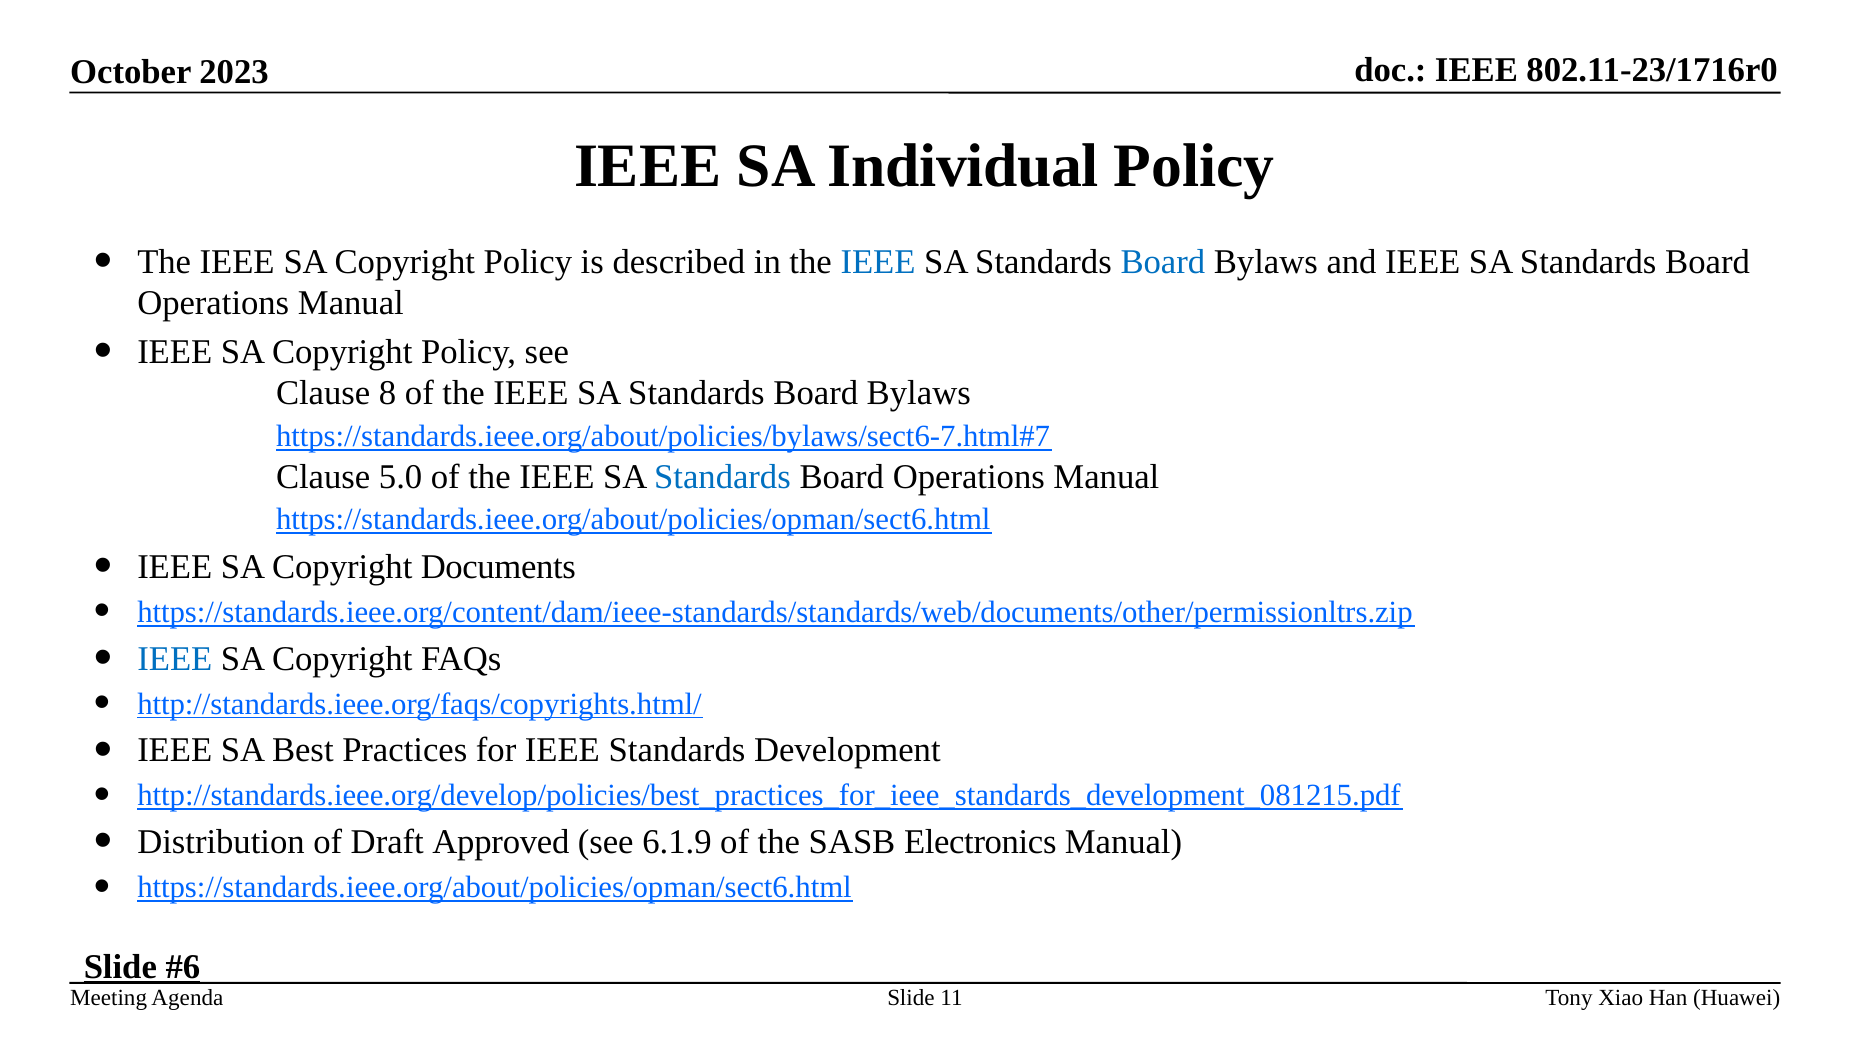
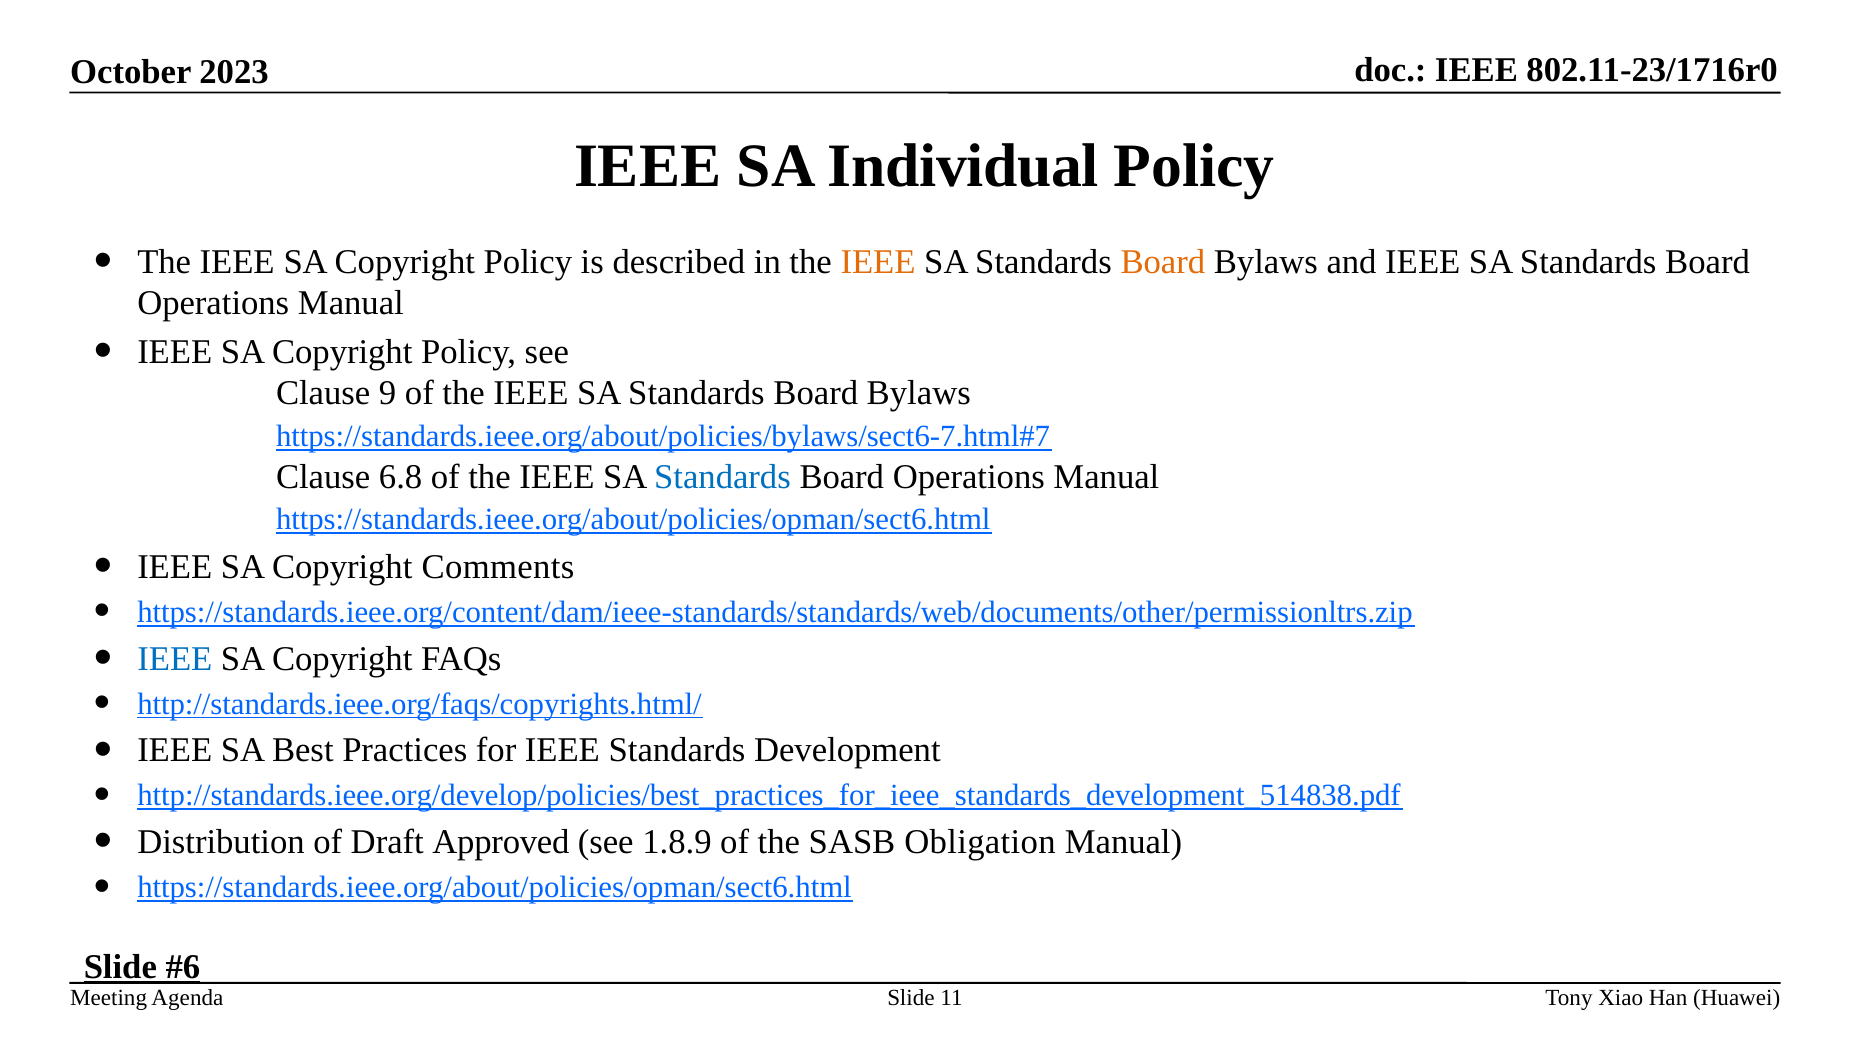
IEEE colour: blue -> orange (878, 261)
Board colour: blue -> orange (1163, 261)
8: 8 -> 9 (388, 393)
5.0: 5.0 -> 6.8 (401, 477)
Documents: Documents -> Comments (498, 567)
http://standards.ieee.org/develop/policies/best_practices_for_ieee_standards_development_081215.pdf: http://standards.ieee.org/develop/policies/best_practices_for_ieee_standards_development_081215.pdf -> http://standards.ieee.org/develop/policies/best_practices_for_ieee_standards_development_514838.pdf (769, 795)
6.1.9: 6.1.9 -> 1.8.9 (677, 842)
Electronics: Electronics -> Obligation (980, 842)
